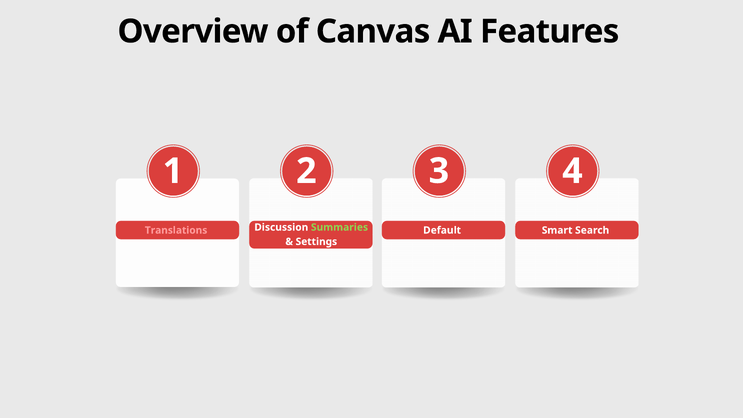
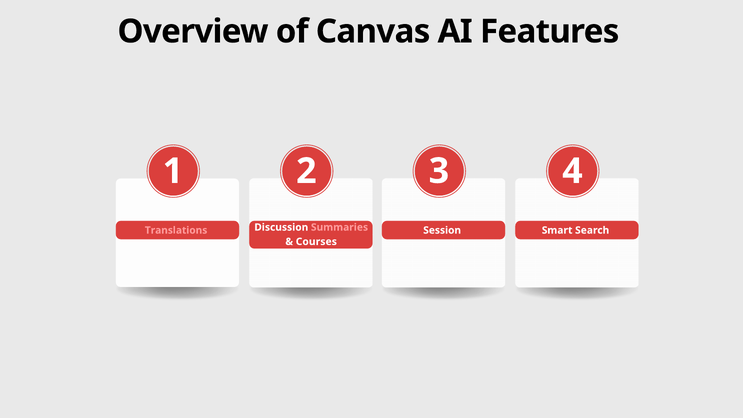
Summaries colour: light green -> pink (339, 227)
Default: Default -> Session (442, 230)
Settings: Settings -> Courses (316, 242)
